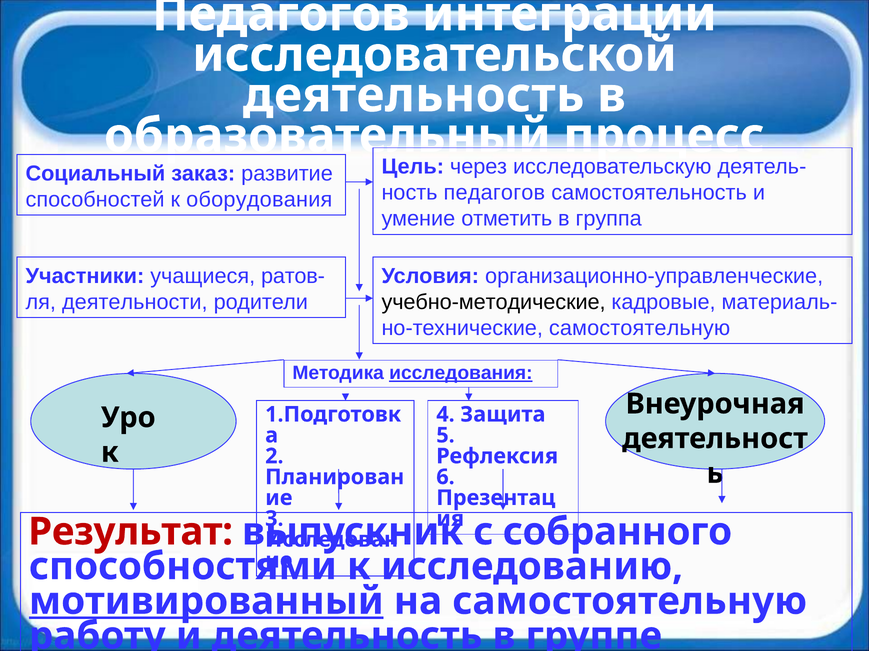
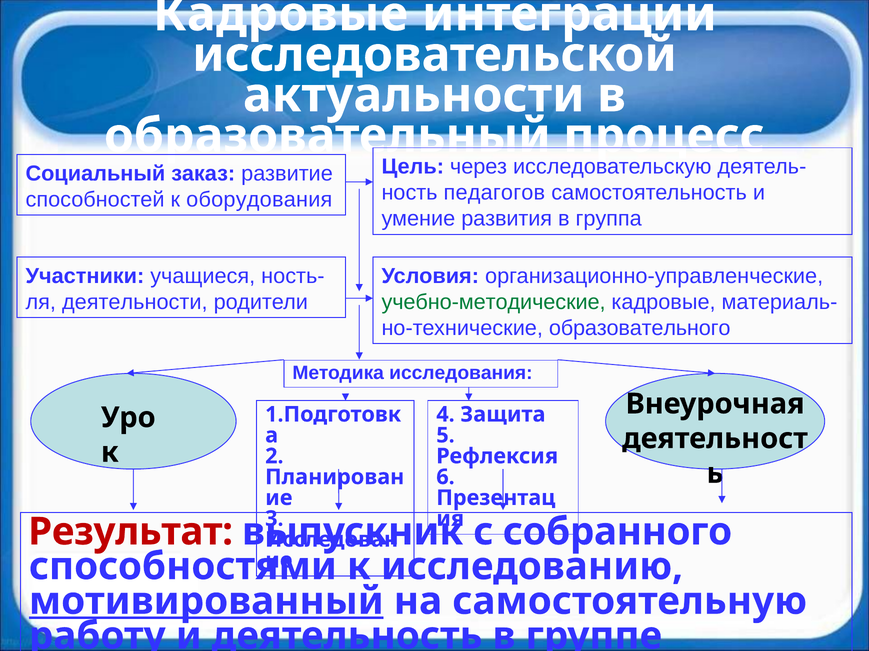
Педагогов: Педагогов -> Кадровые (281, 14)
деятельность: деятельность -> актуальности (414, 96)
отметить: отметить -> развития (507, 219)
ратов-: ратов- -> ность- (293, 276)
учебно-методические colour: black -> green (494, 302)
но-технические самостоятельную: самостоятельную -> образовательного (640, 328)
исследования underline: present -> none (461, 373)
